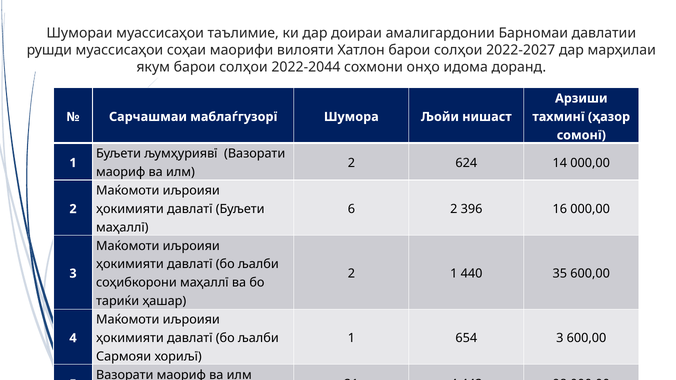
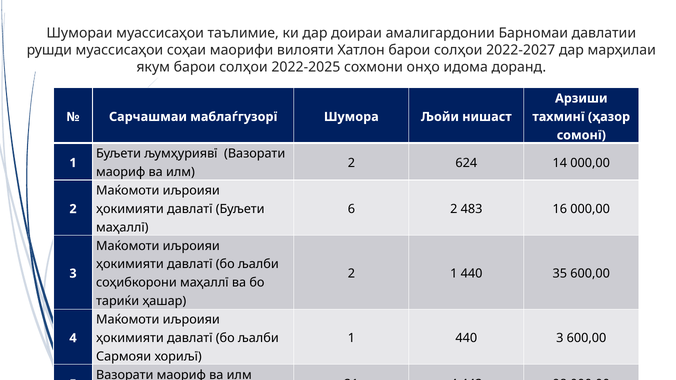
2022-2044: 2022-2044 -> 2022-2025 (306, 67)
396: 396 -> 483 (472, 209)
654: 654 -> 440 (466, 338)
